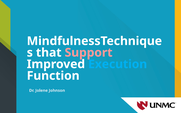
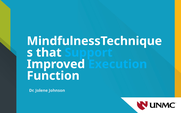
Support colour: pink -> light blue (89, 53)
